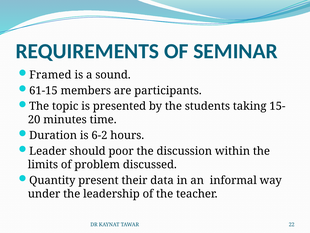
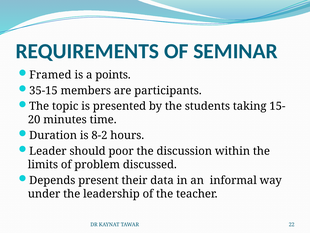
sound: sound -> points (113, 75)
61-15: 61-15 -> 35-15 (43, 90)
6-2: 6-2 -> 8-2 (99, 135)
Quantity: Quantity -> Depends (52, 180)
